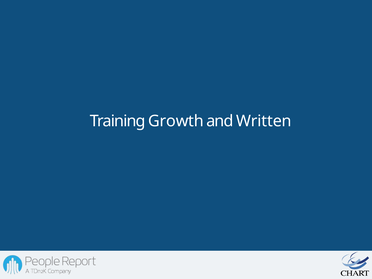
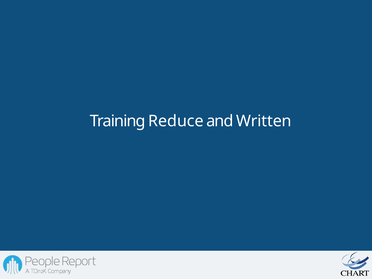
Growth: Growth -> Reduce (176, 121)
